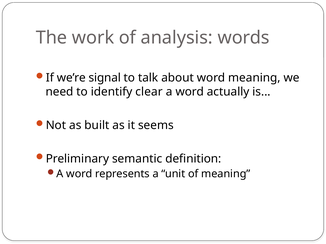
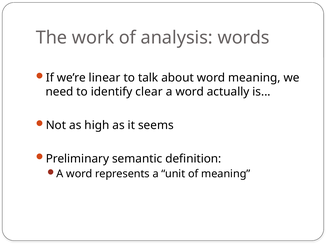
signal: signal -> linear (105, 78)
built: built -> high (97, 125)
